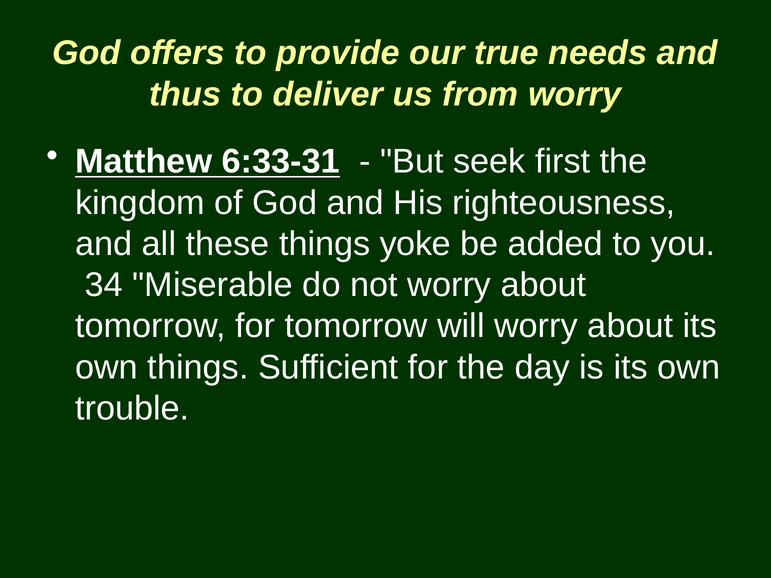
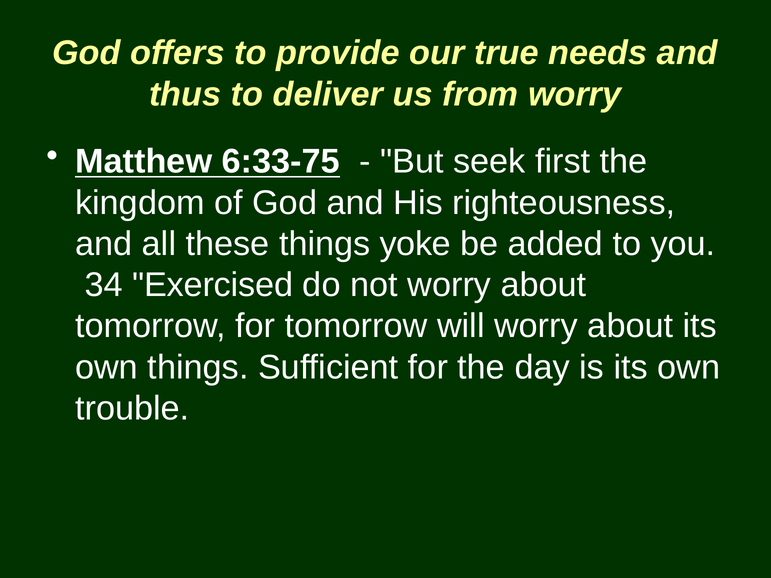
6:33-31: 6:33-31 -> 6:33-75 (281, 162)
Miserable: Miserable -> Exercised (213, 285)
